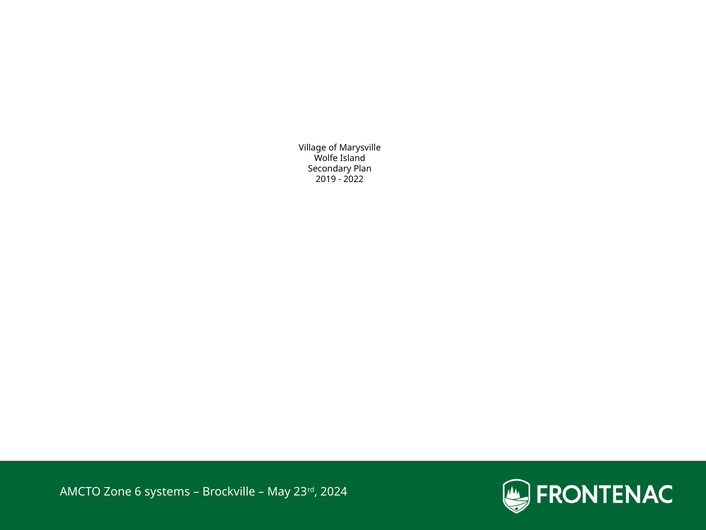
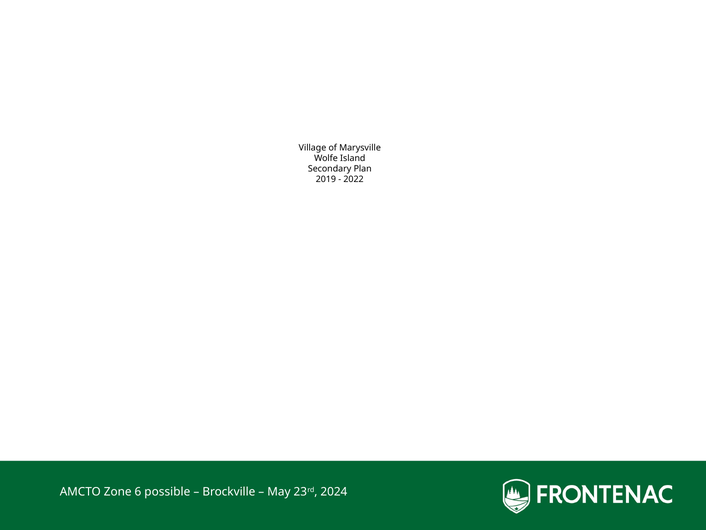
systems: systems -> possible (167, 492)
